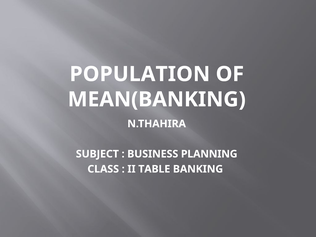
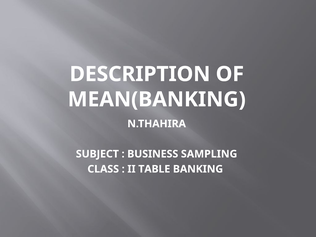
POPULATION: POPULATION -> DESCRIPTION (140, 74)
PLANNING: PLANNING -> SAMPLING (209, 154)
